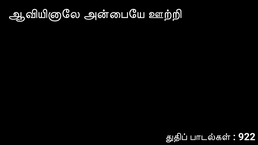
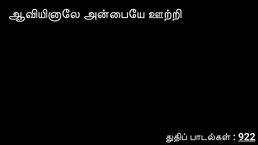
922 underline: none -> present (247, 137)
